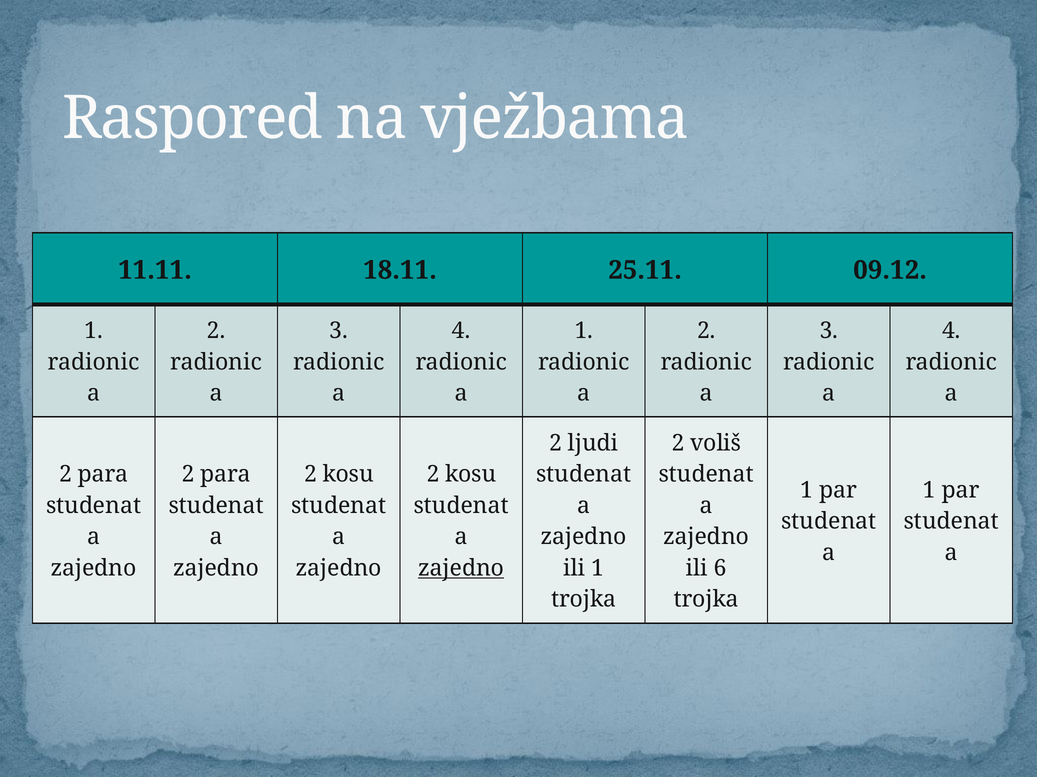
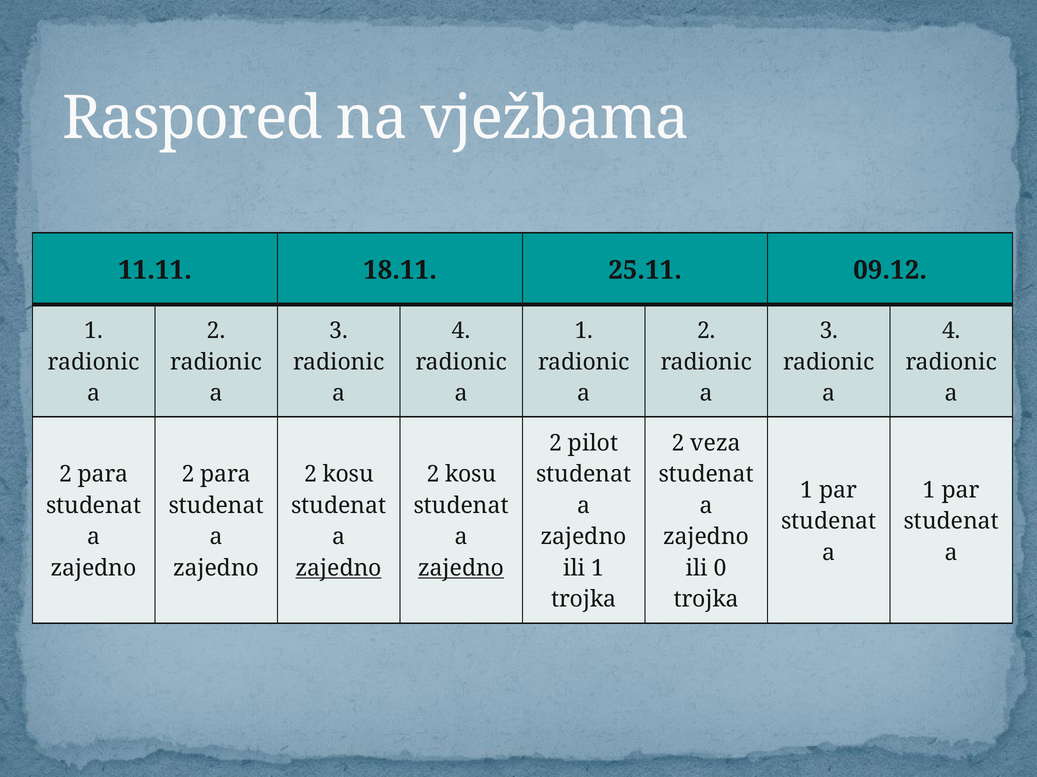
ljudi: ljudi -> pilot (593, 444)
voliš: voliš -> veza (716, 444)
zajedno underline: none -> present (339, 569)
6: 6 -> 0 (720, 569)
